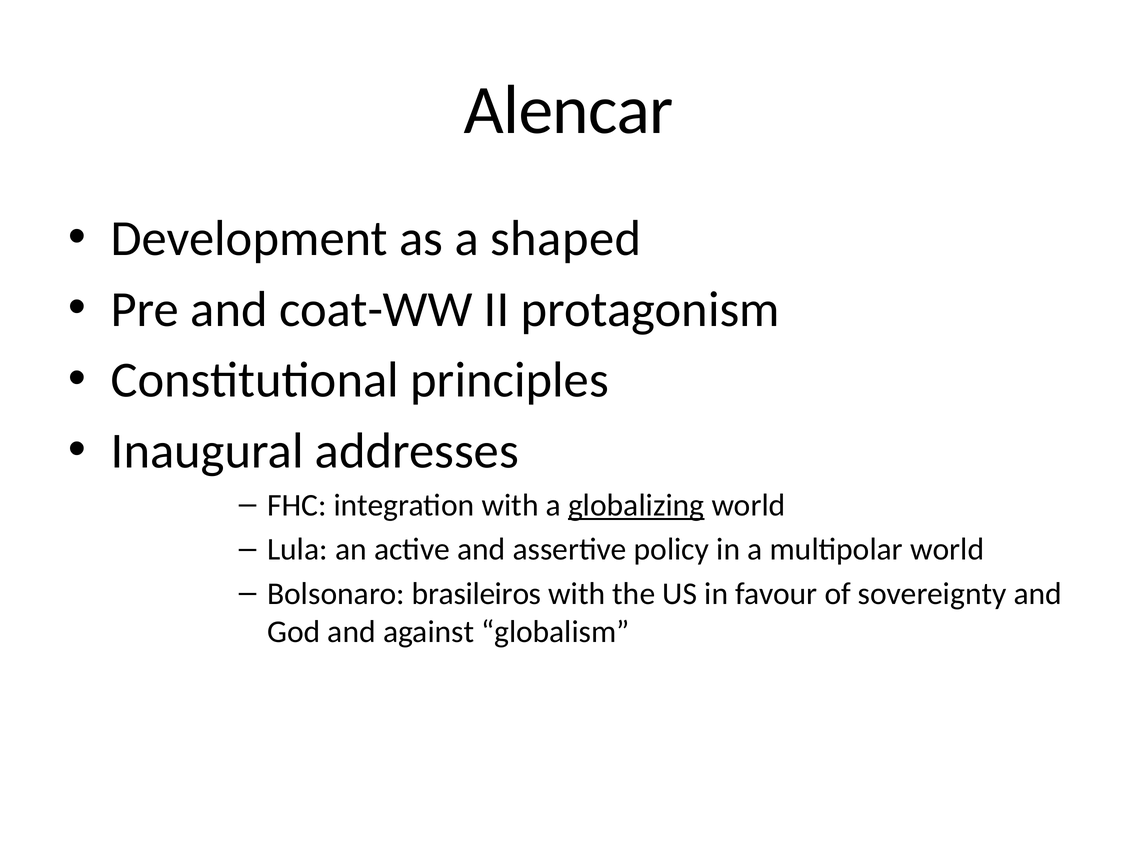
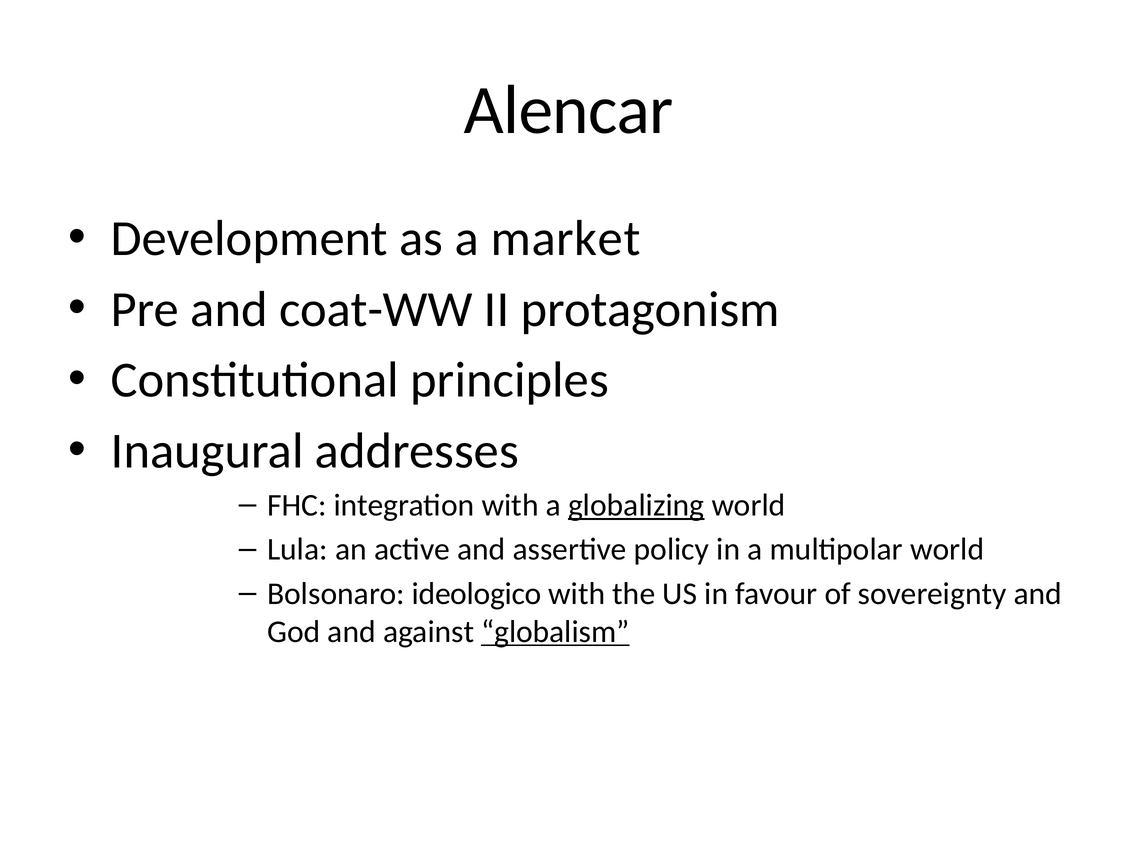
shaped: shaped -> market (566, 239)
brasileiros: brasileiros -> ideologico (477, 594)
globalism underline: none -> present (555, 631)
